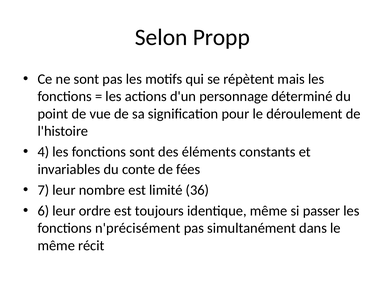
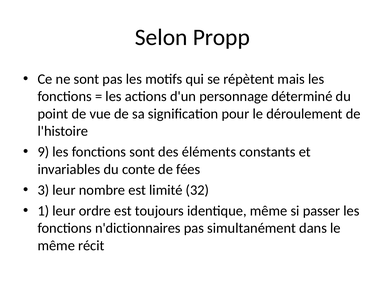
4: 4 -> 9 (43, 152)
7: 7 -> 3 (43, 190)
36: 36 -> 32 (197, 190)
6: 6 -> 1 (43, 211)
n'précisément: n'précisément -> n'dictionnaires (138, 228)
